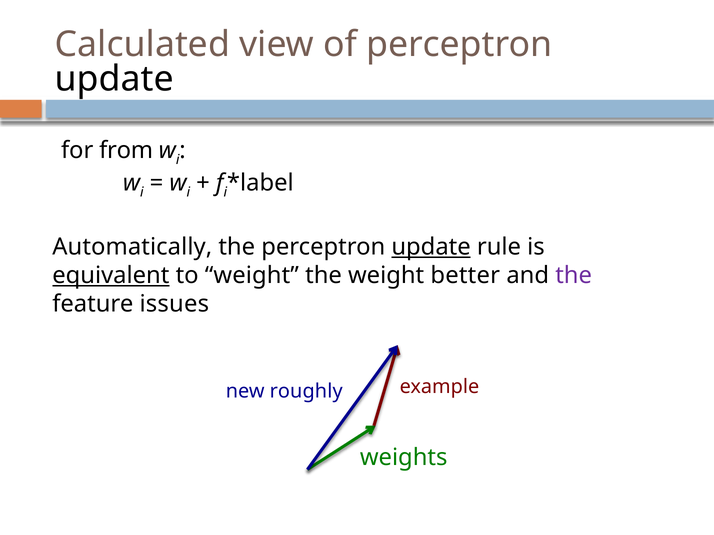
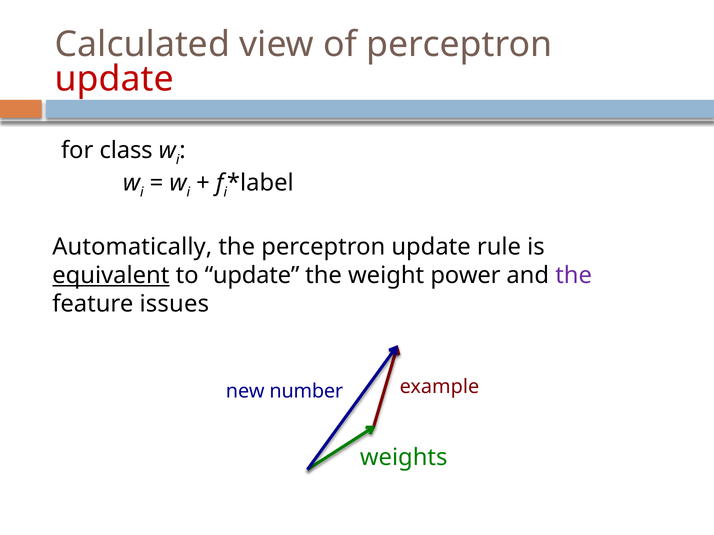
update colour: black -> red (114, 79)
from: from -> class (126, 151)
update underline: present -> none (431, 247)
to weight: weight -> update (252, 276)
better: better -> power (465, 276)
roughly: roughly -> number (306, 392)
